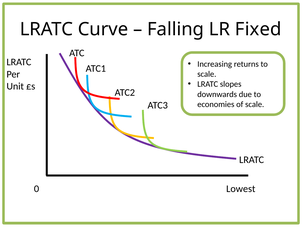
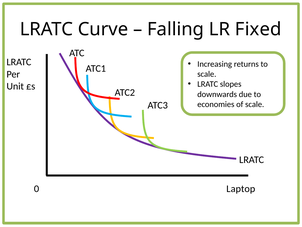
Lowest: Lowest -> Laptop (241, 188)
